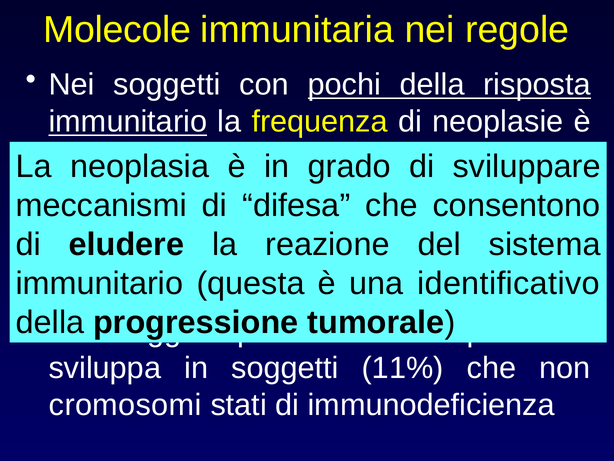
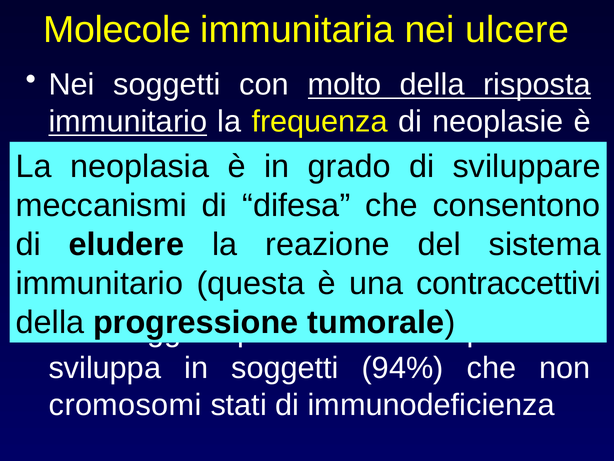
regole: regole -> ulcere (517, 30)
pochi: pochi -> molto (345, 85)
identificativo: identificativo -> contraccettivi (509, 283)
11%: 11% -> 94% (403, 368)
